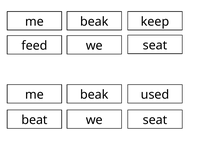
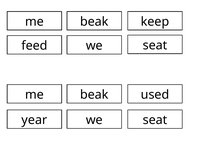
beat: beat -> year (34, 120)
